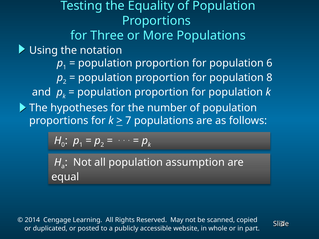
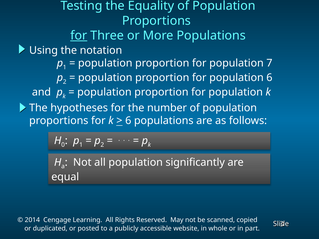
for underline: none -> present (79, 36)
6: 6 -> 7 (269, 63)
population 8: 8 -> 6 (269, 78)
7: 7 -> 6 (128, 121)
assumption: assumption -> significantly (195, 162)
